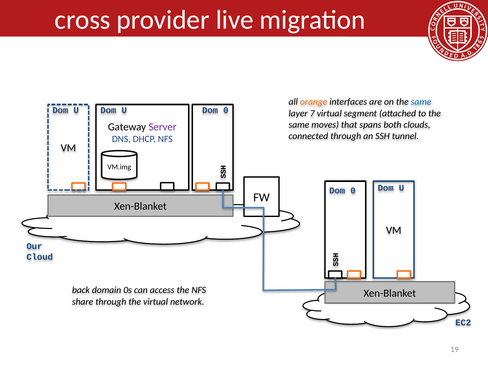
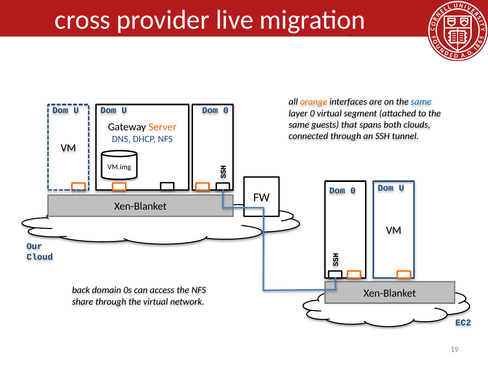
layer 7: 7 -> 0 (312, 113)
moves: moves -> guests (325, 125)
Server colour: purple -> orange (163, 127)
